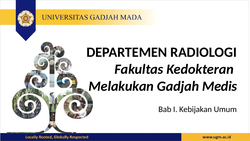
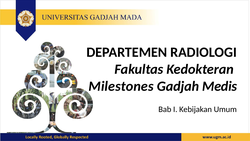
Melakukan: Melakukan -> Milestones (121, 86)
